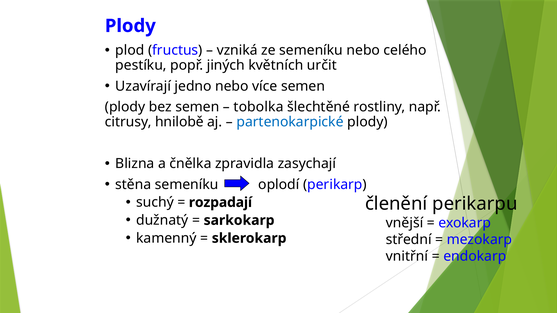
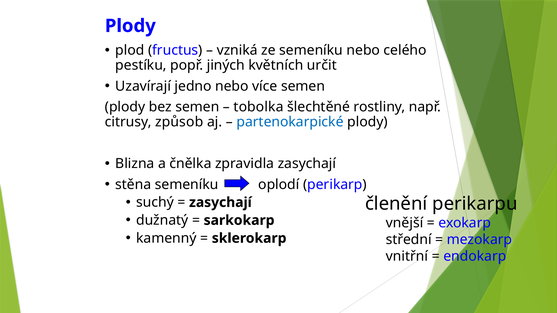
hnilobě: hnilobě -> způsob (179, 122)
rozpadají: rozpadají -> zasychají (220, 203)
